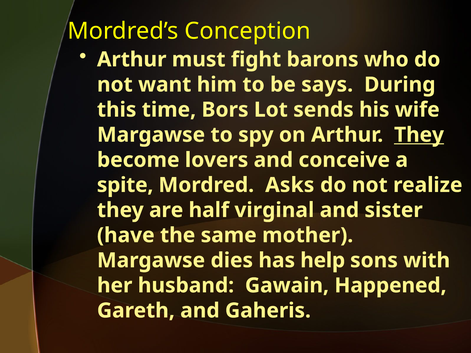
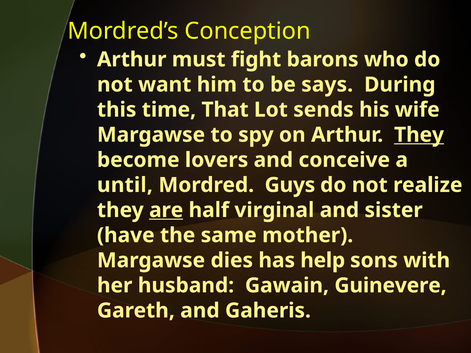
Bors: Bors -> That (225, 110)
spite: spite -> until (125, 185)
Asks: Asks -> Guys (290, 185)
are underline: none -> present (166, 210)
Happened: Happened -> Guinevere (391, 286)
